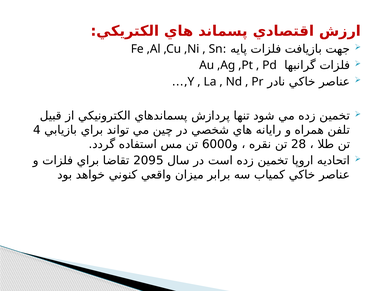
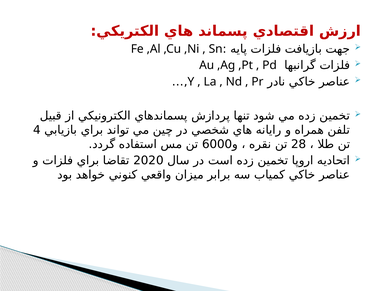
2095: 2095 -> 2020 (149, 161)
